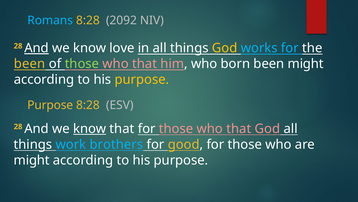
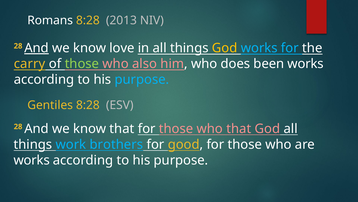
Romans colour: light blue -> white (50, 20)
2092: 2092 -> 2013 (121, 20)
been: been -> carry (30, 64)
that: that -> also (145, 64)
born: born -> does (235, 64)
been might: might -> works (306, 64)
purpose colour: yellow -> light blue (142, 79)
Purpose: Purpose -> Gentiles (50, 105)
know underline: present -> none (90, 128)
might: might -> works (32, 160)
